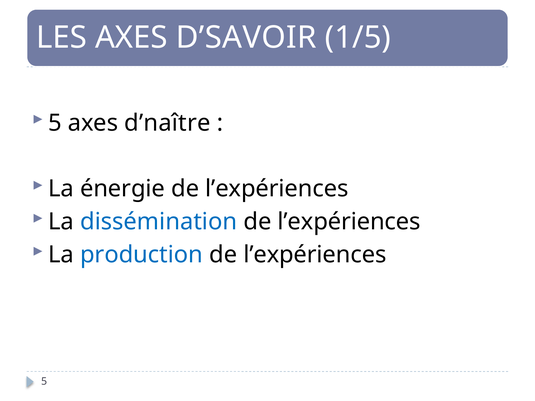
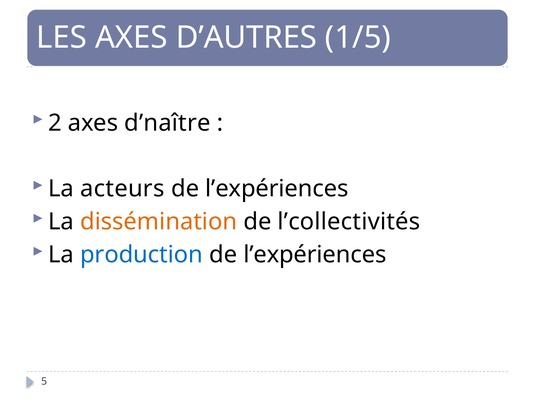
D’SAVOIR: D’SAVOIR -> D’AUTRES (246, 38)
5: 5 -> 2 (55, 123)
énergie: énergie -> acteurs (122, 189)
dissémination colour: blue -> orange (159, 222)
l’expériences: l’expériences -> l’collectivités (349, 222)
